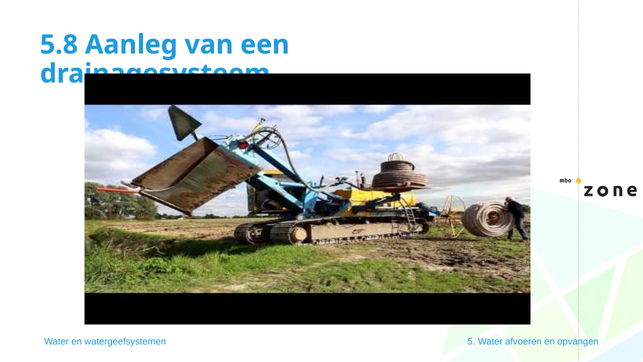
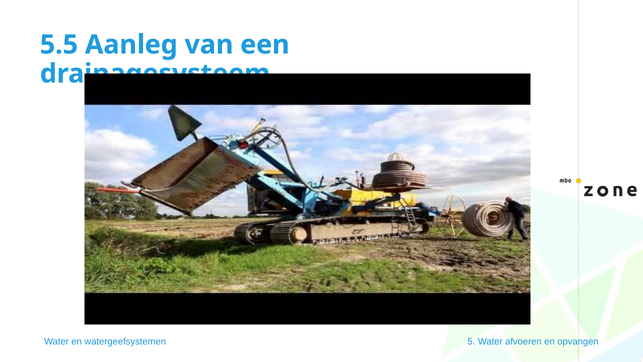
5.8: 5.8 -> 5.5 (59, 45)
